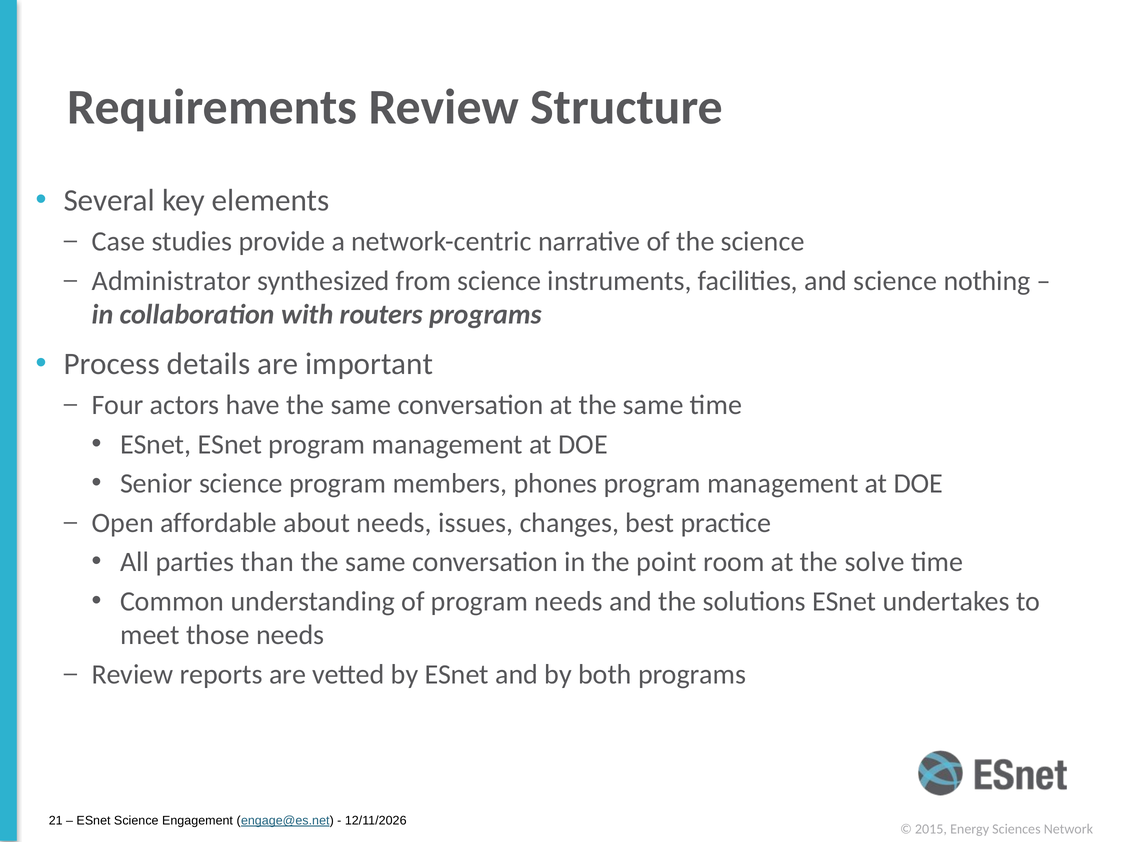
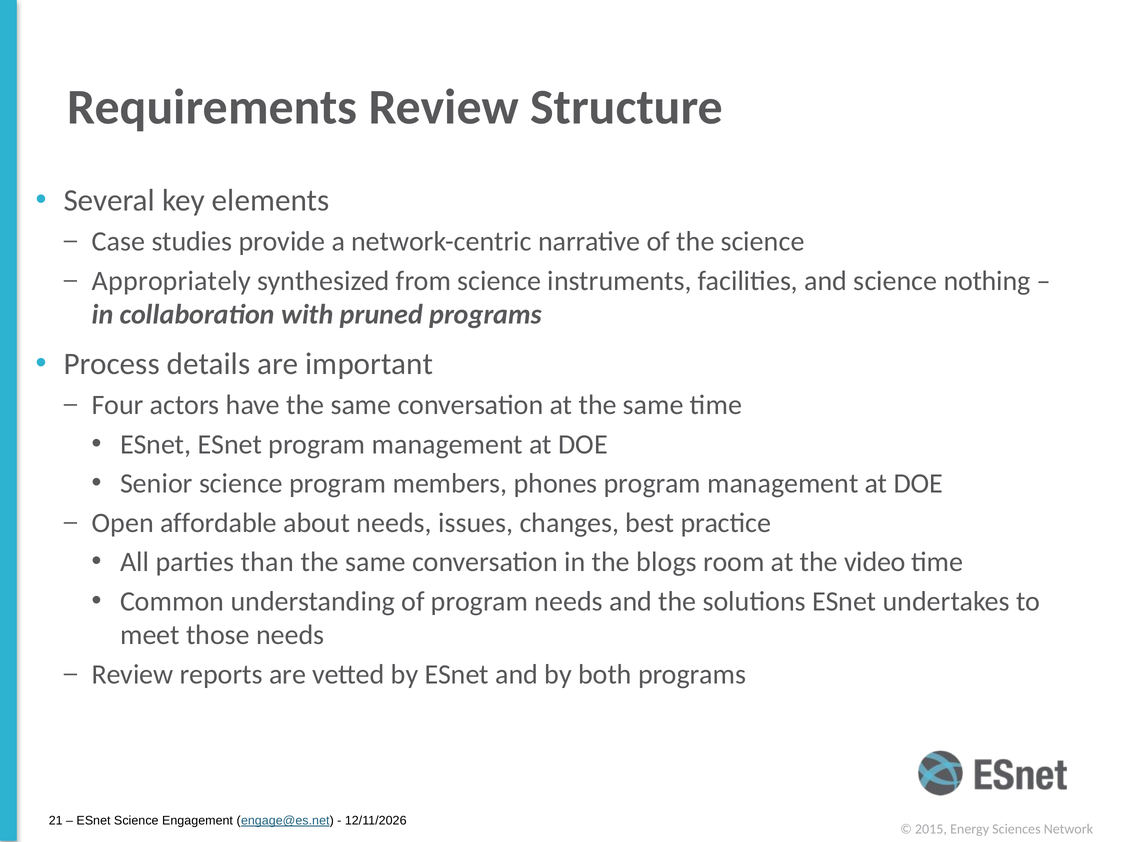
Administrator: Administrator -> Appropriately (171, 281)
routers: routers -> pruned (381, 315)
point: point -> blogs (667, 562)
solve: solve -> video (875, 562)
